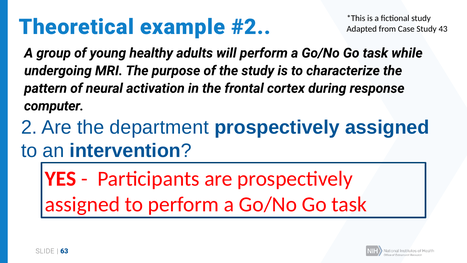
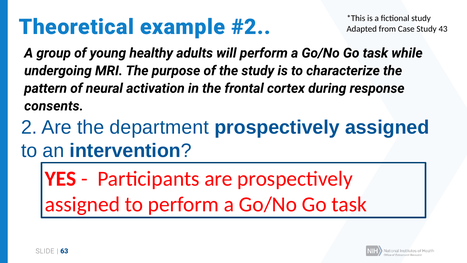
computer: computer -> consents (54, 106)
